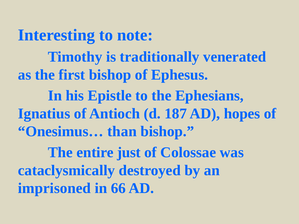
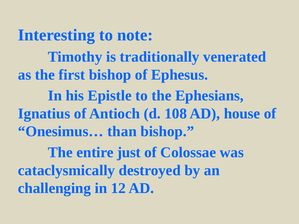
187: 187 -> 108 (176, 114)
hopes: hopes -> house (242, 114)
imprisoned: imprisoned -> challenging (54, 188)
66: 66 -> 12 (118, 188)
